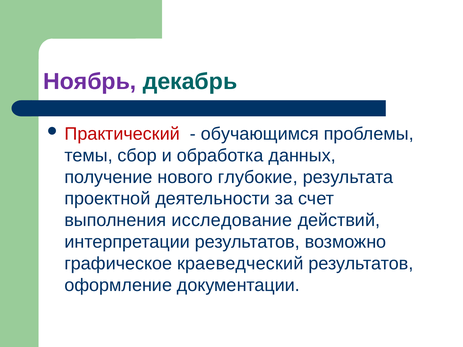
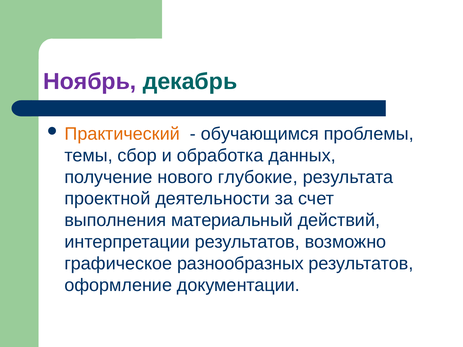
Практический colour: red -> orange (122, 134)
исследование: исследование -> материальный (232, 220)
краеведческий: краеведческий -> разнообразных (240, 264)
